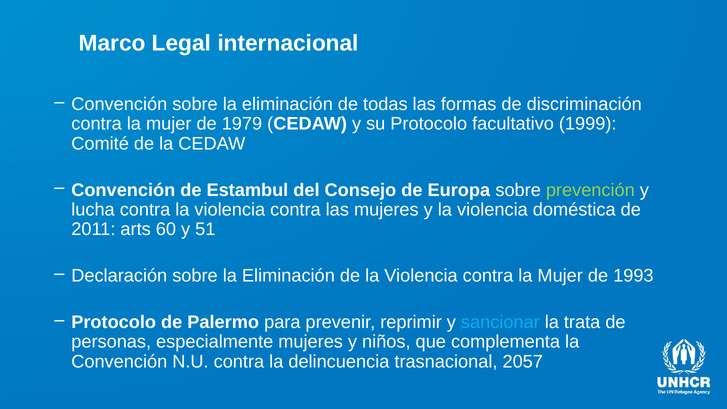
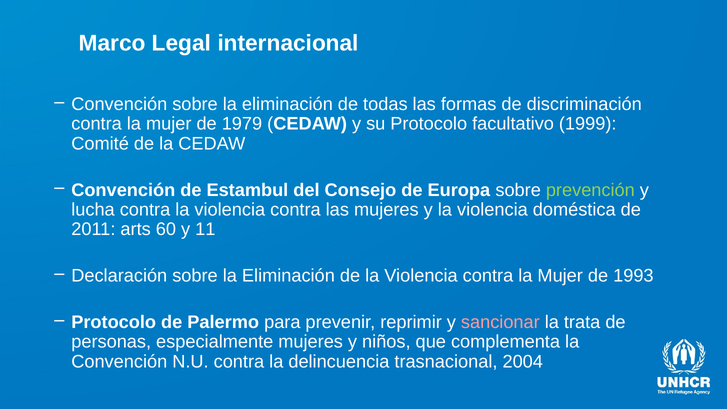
51: 51 -> 11 (205, 229)
sancionar colour: light blue -> pink (500, 322)
2057: 2057 -> 2004 (523, 361)
